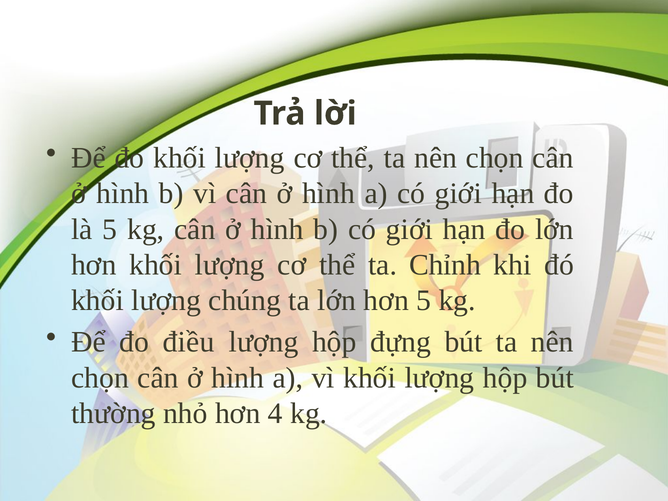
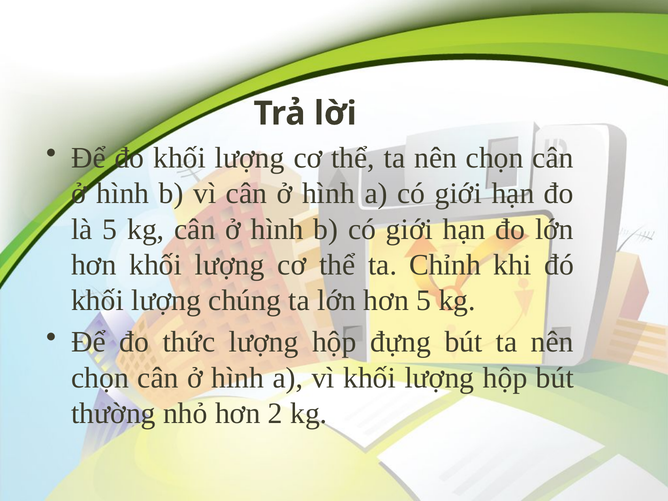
điều: điều -> thức (189, 342)
4: 4 -> 2 (275, 413)
